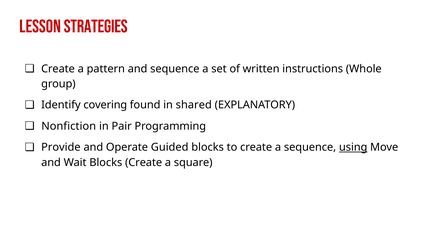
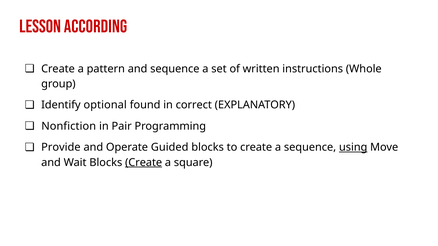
Strategies: Strategies -> According (96, 27)
covering: covering -> optional (105, 105)
shared: shared -> correct (194, 105)
Create underline: none -> present (144, 163)
